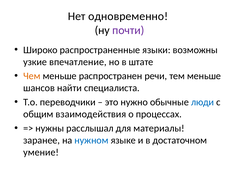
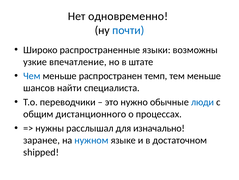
почти colour: purple -> blue (128, 30)
Чем colour: orange -> blue (32, 76)
речи: речи -> темп (156, 76)
взаимодействия: взаимодействия -> дистанционного (91, 114)
материалы: материалы -> изначально (159, 128)
умение: умение -> shipped (41, 152)
